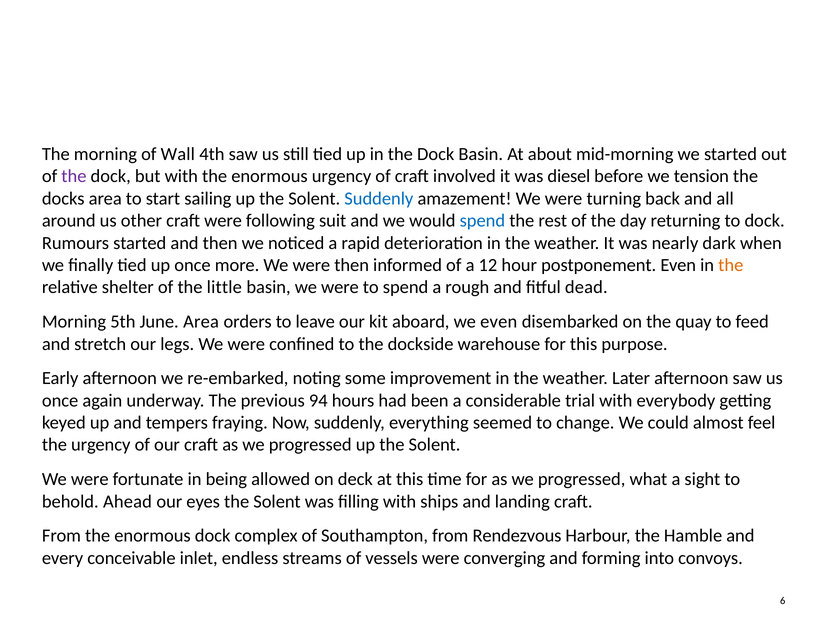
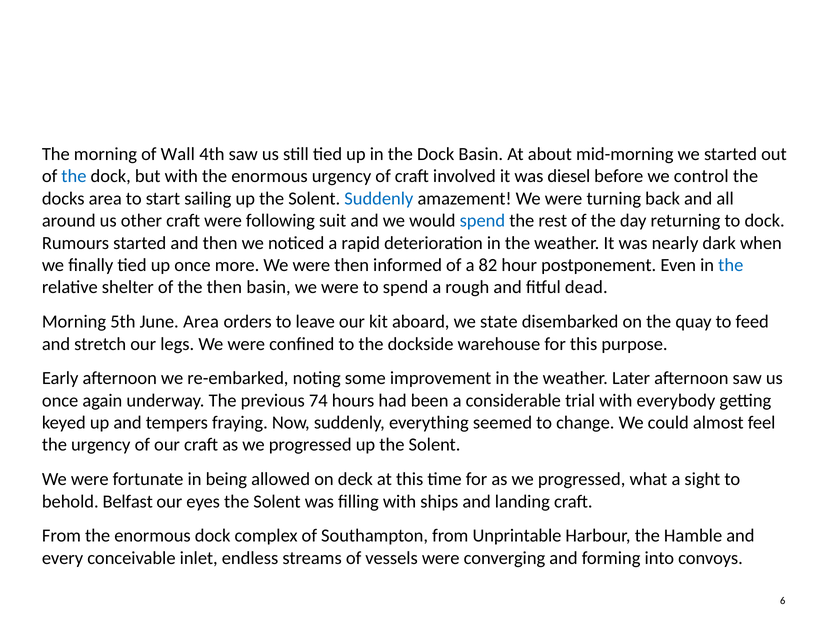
the colour: purple -> blue (74, 176)
tension: tension -> control (701, 176)
12: 12 -> 82 (488, 265)
the colour: orange -> blue (731, 265)
the little: little -> then (224, 287)
we even: even -> state (499, 322)
94: 94 -> 74 (318, 400)
Ahead: Ahead -> Belfast (128, 501)
Rendezvous: Rendezvous -> Unprintable (517, 536)
